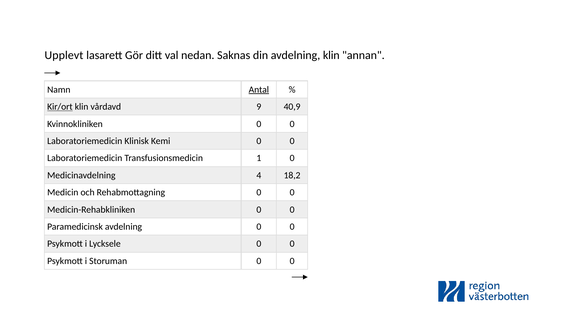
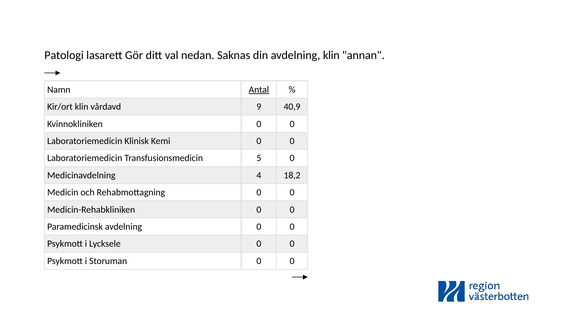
Upplevt: Upplevt -> Patologi (64, 55)
Kir/ort underline: present -> none (60, 107)
1: 1 -> 5 (259, 158)
